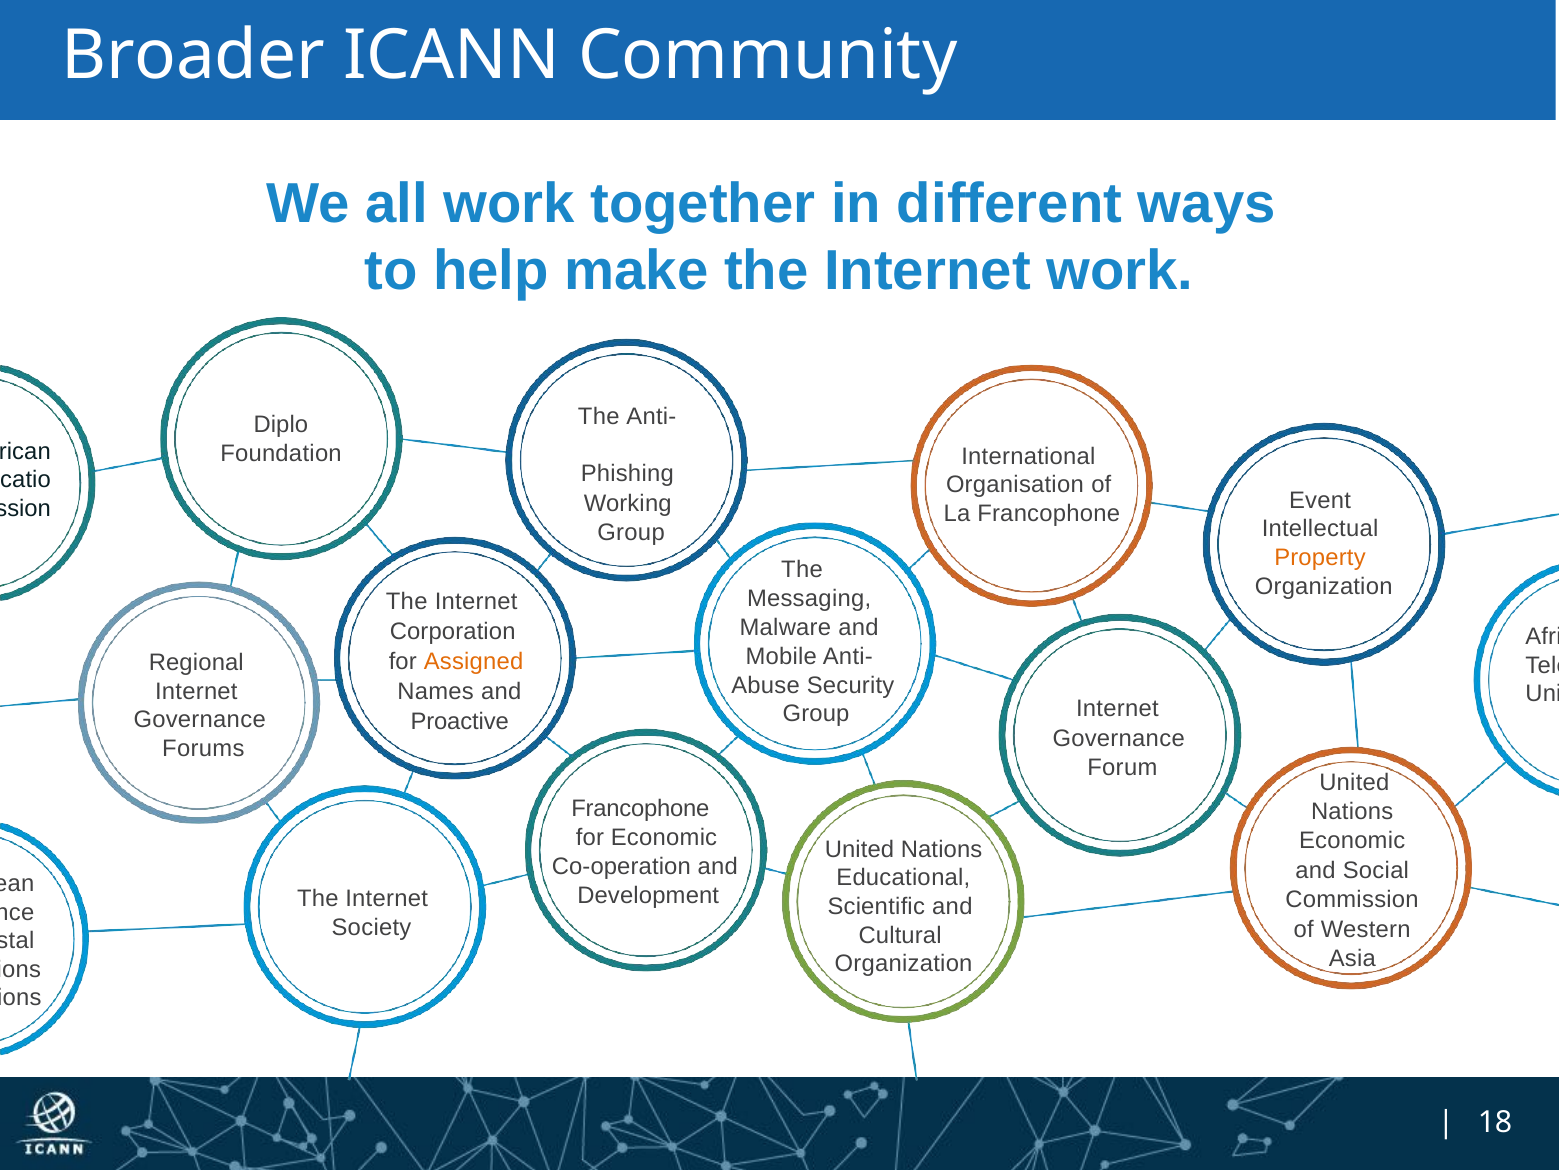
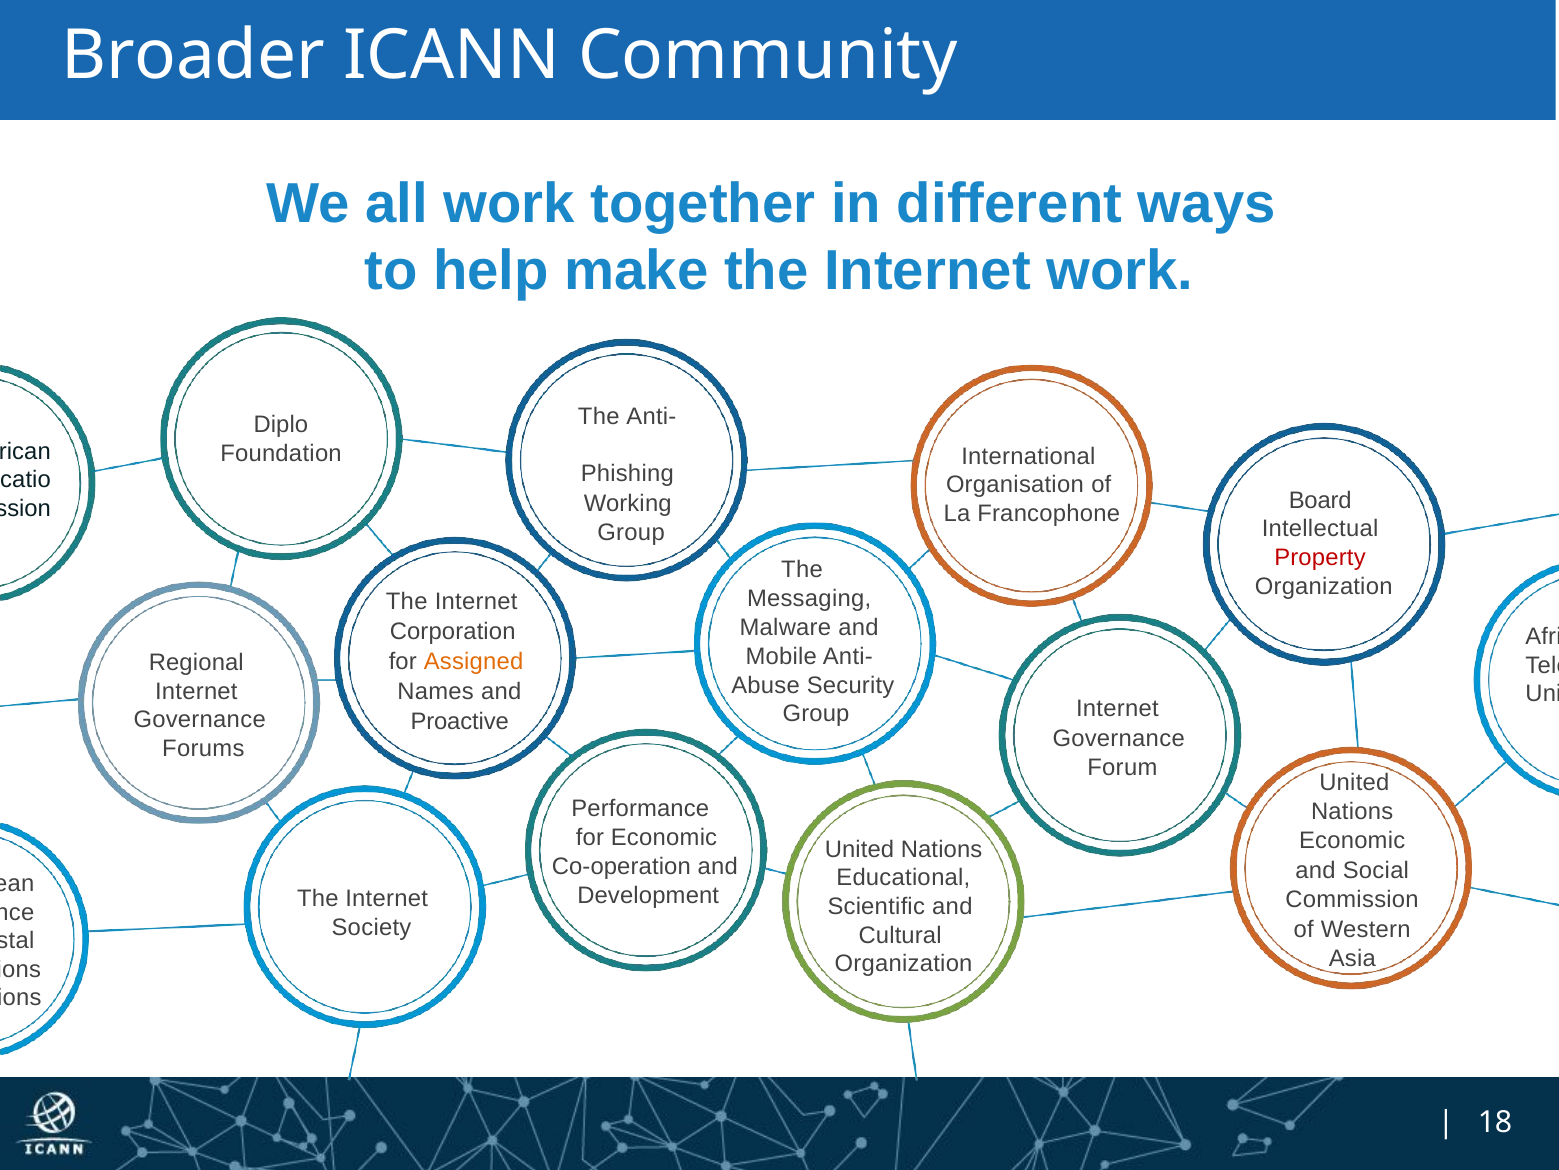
Event: Event -> Board (1320, 500)
Property colour: orange -> red (1320, 557)
Francophone: Francophone -> Performance (640, 808)
